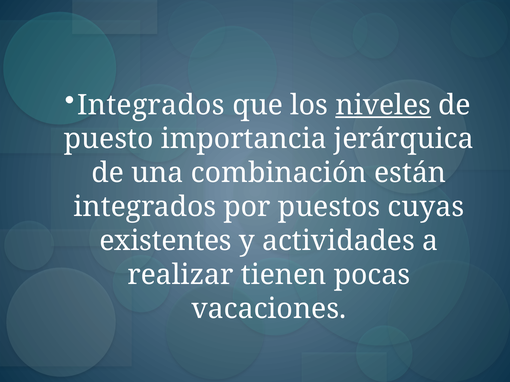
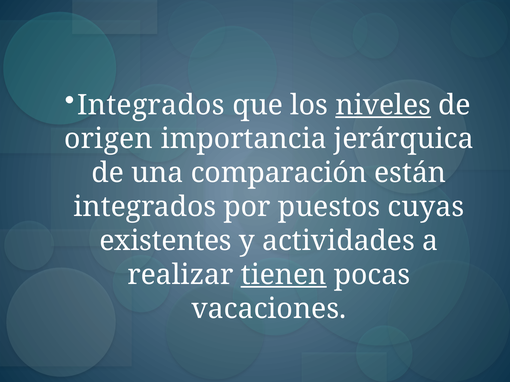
puesto: puesto -> origen (108, 139)
combinación: combinación -> comparación (279, 173)
tienen underline: none -> present (284, 275)
